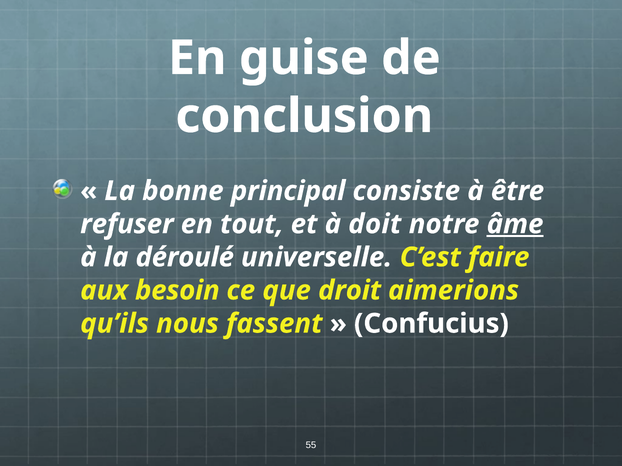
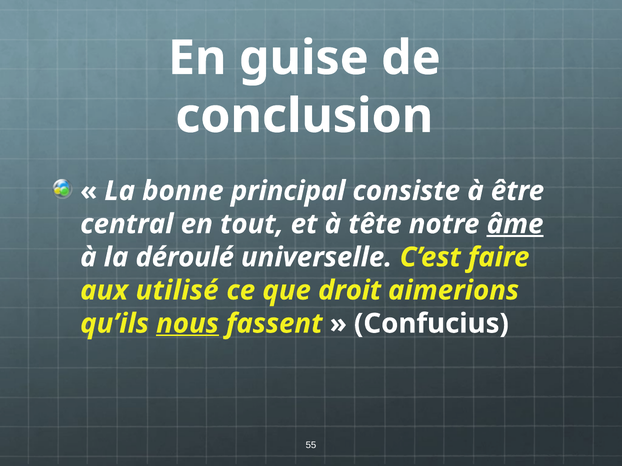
refuser: refuser -> central (127, 224)
doit: doit -> tête (375, 224)
besoin: besoin -> utilisé (177, 291)
nous underline: none -> present (187, 324)
